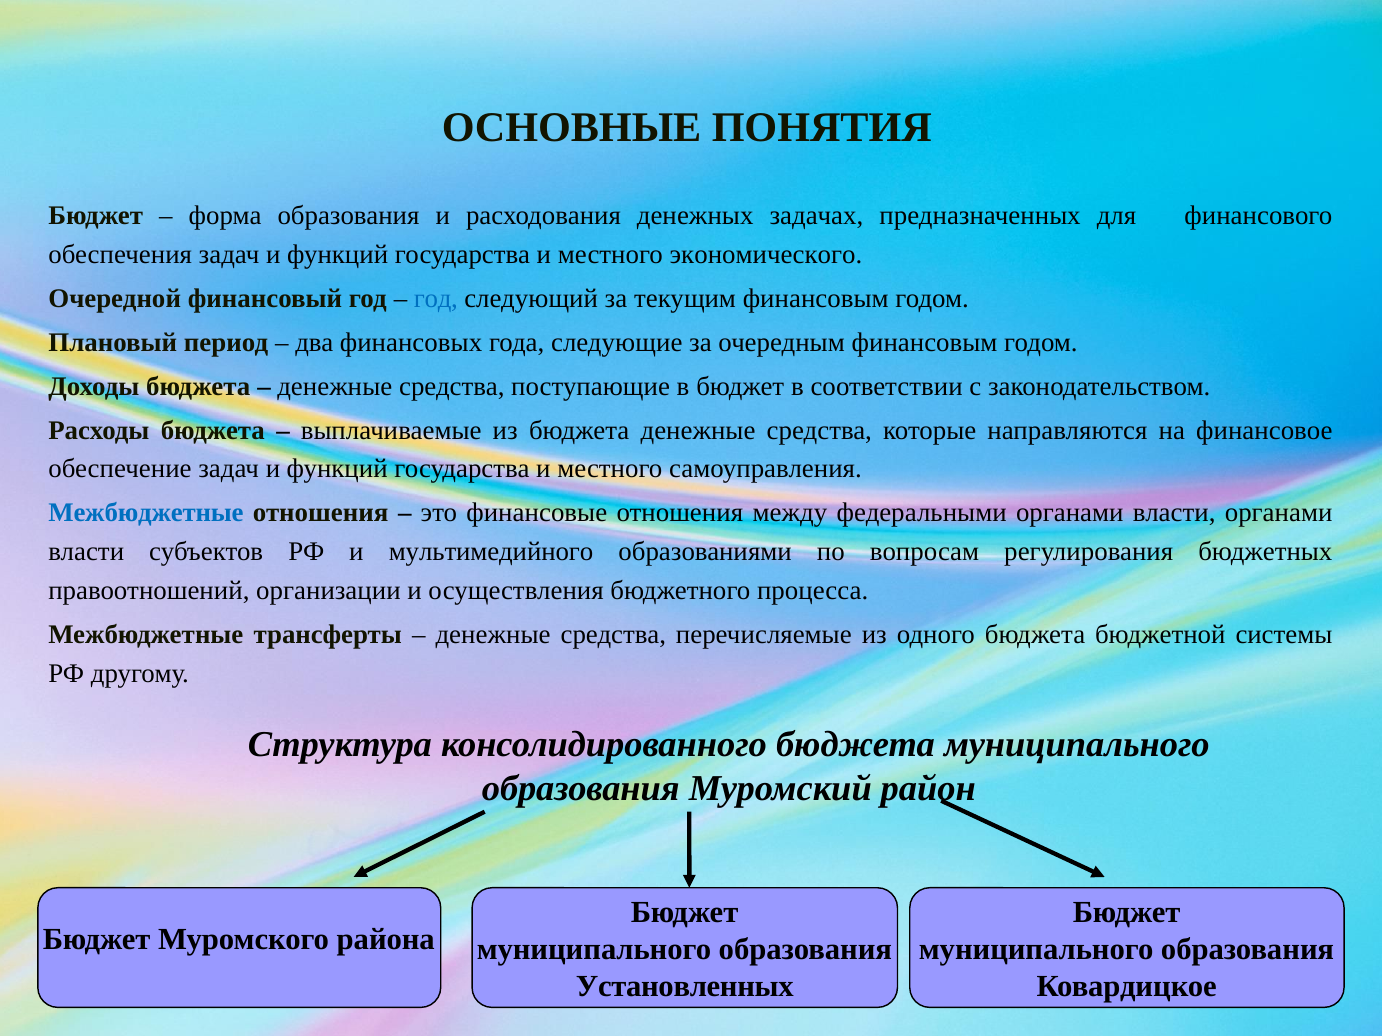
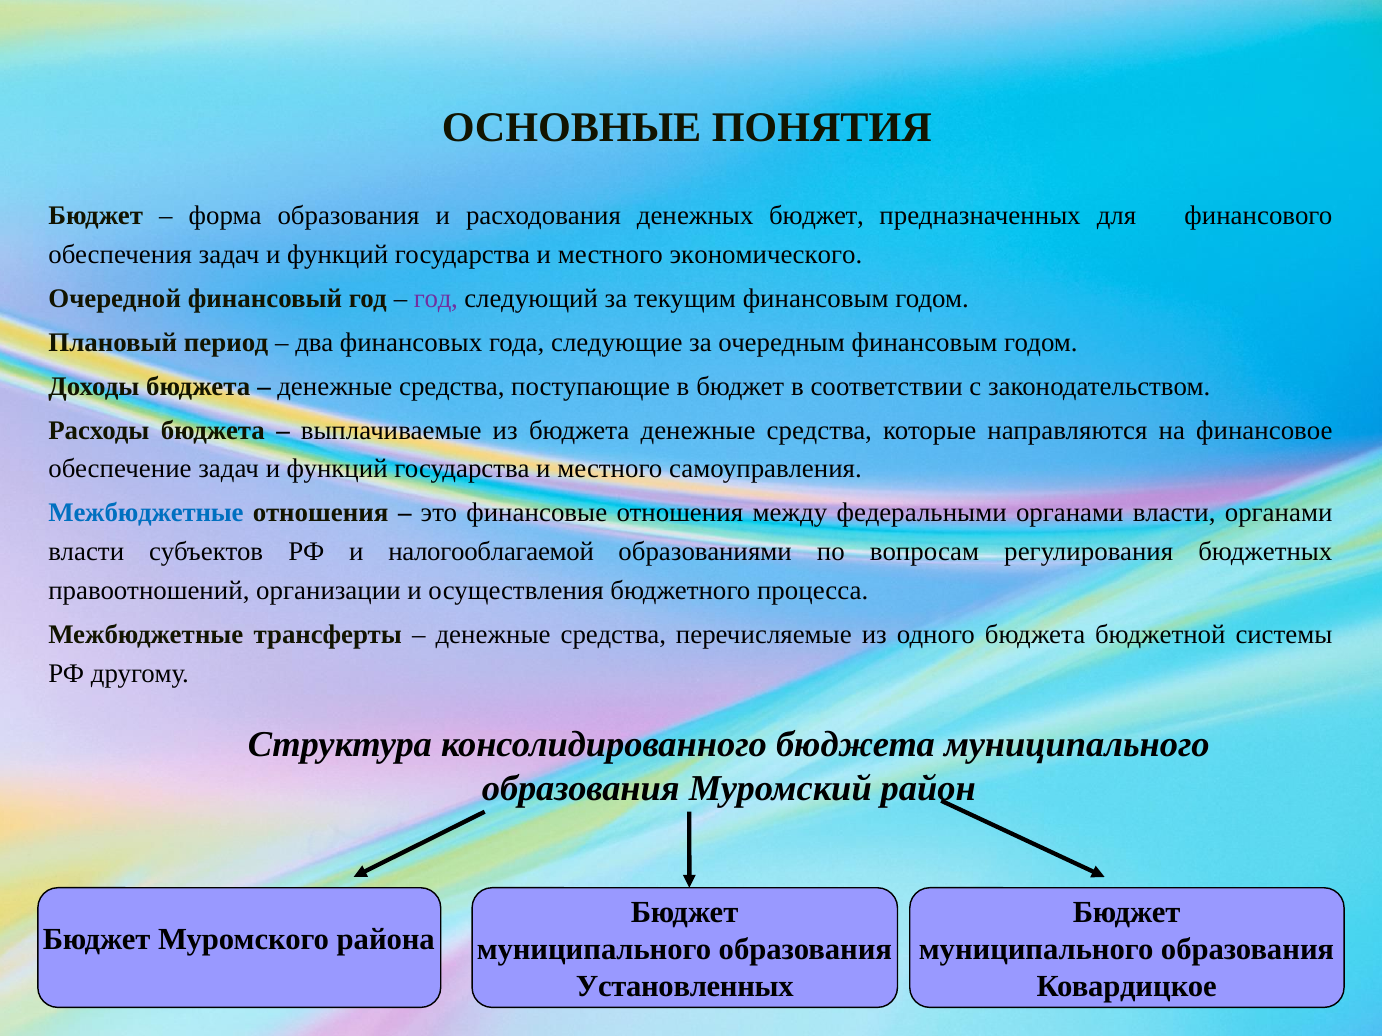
денежных задачах: задачах -> бюджет (817, 216)
год colour: blue -> purple (436, 298)
мультимедийного: мультимедийного -> налогооблагаемой (491, 552)
